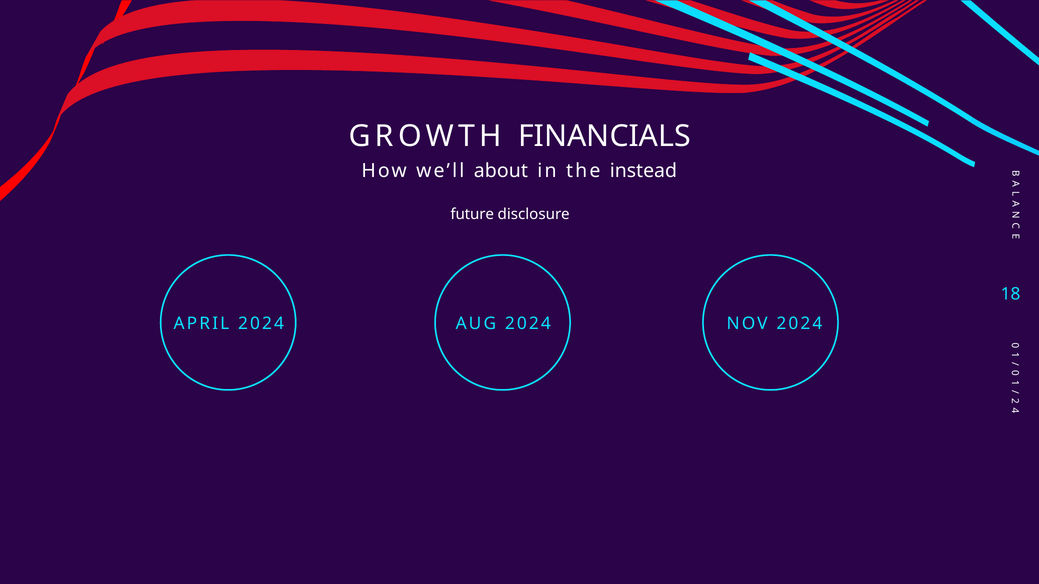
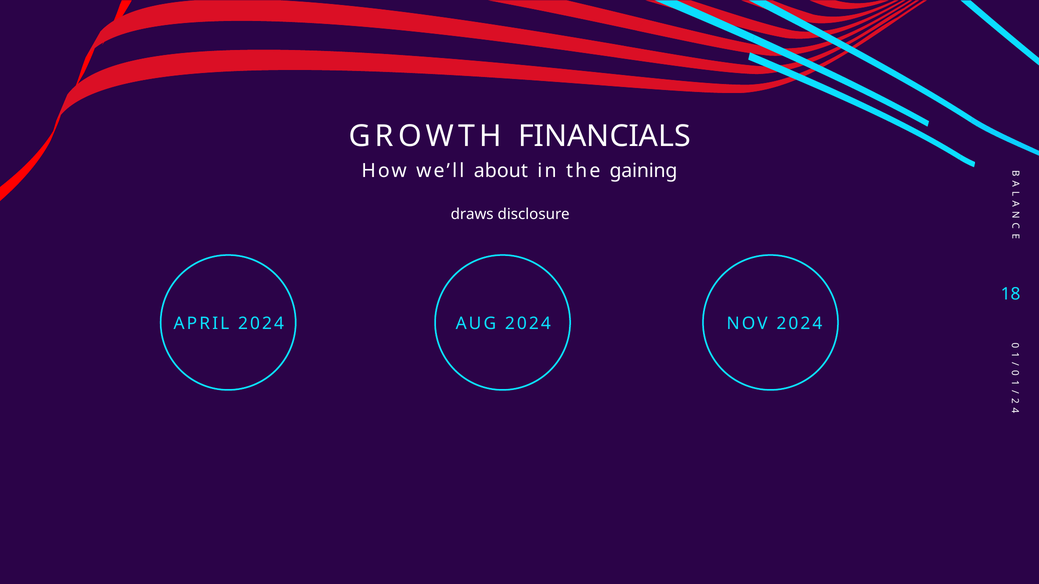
instead: instead -> gaining (643, 171)
future: future -> draws (472, 214)
